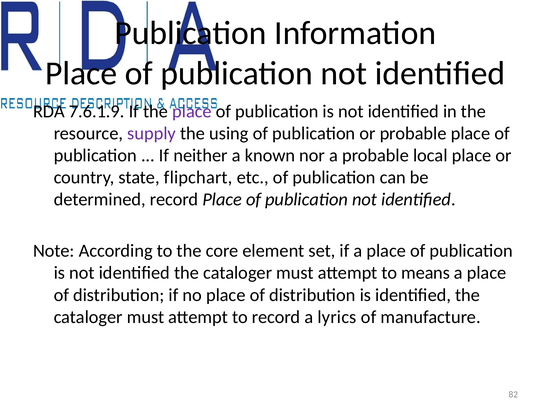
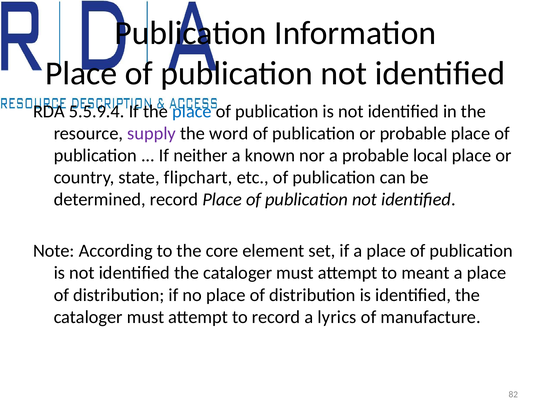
7.6.1.9: 7.6.1.9 -> 5.5.9.4 (97, 111)
place colour: purple -> blue (192, 111)
using: using -> word (229, 134)
means: means -> meant (426, 273)
